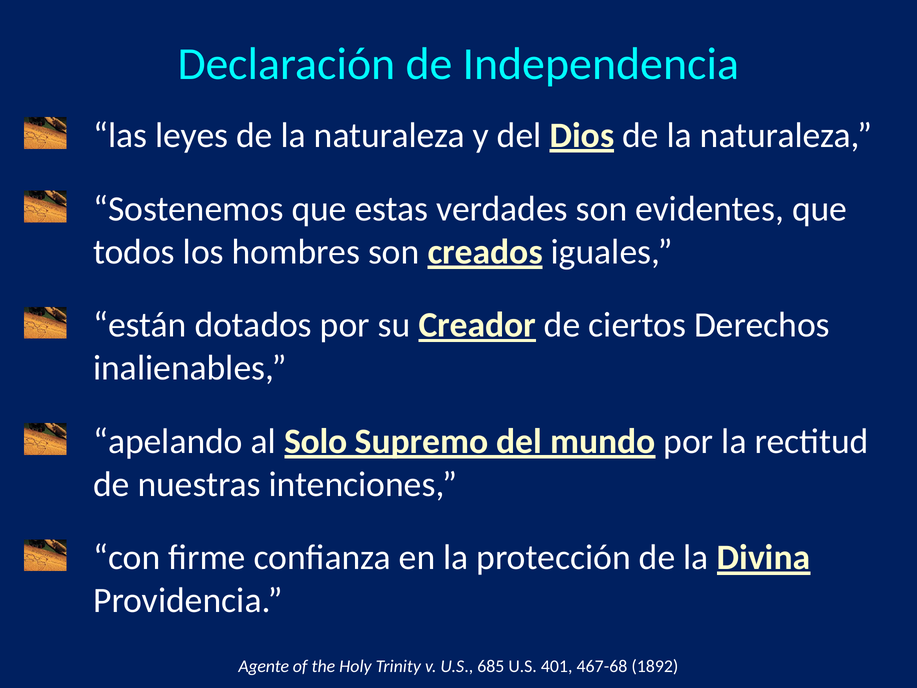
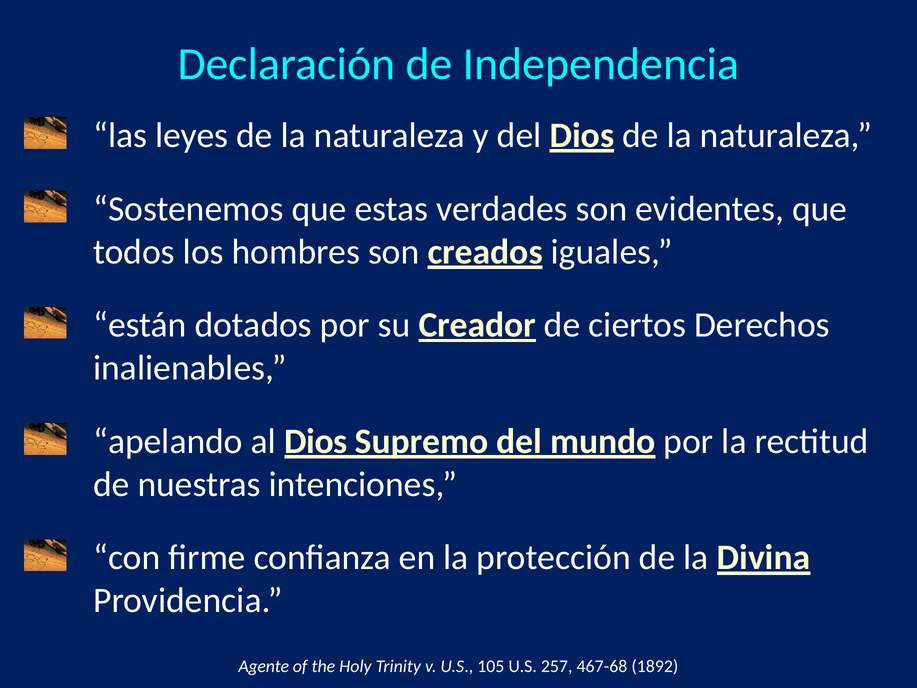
al Solo: Solo -> Dios (316, 441)
685: 685 -> 105 (491, 666)
401: 401 -> 257 (557, 666)
